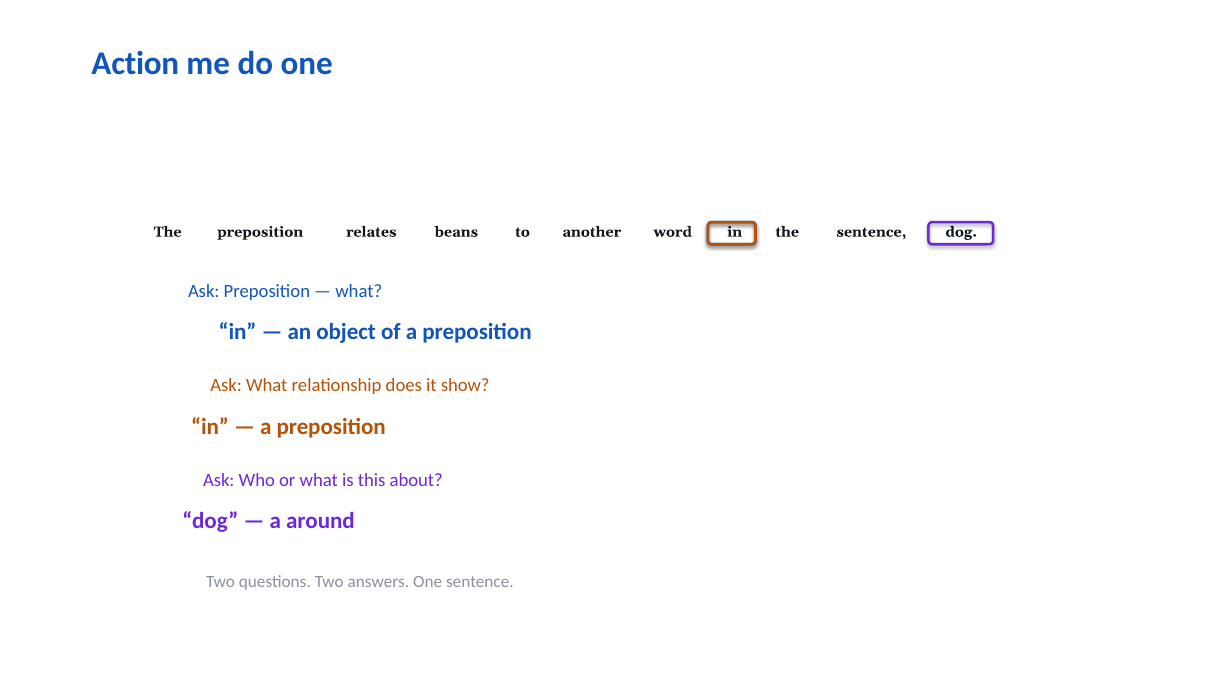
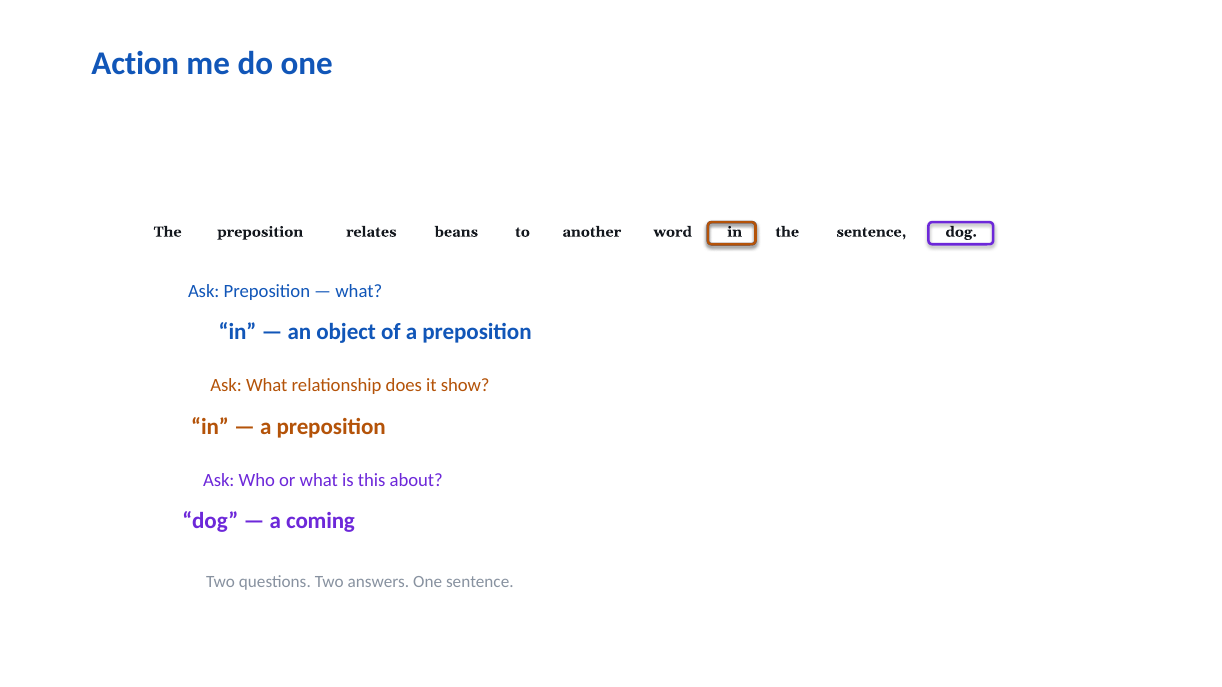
around: around -> coming (320, 521)
